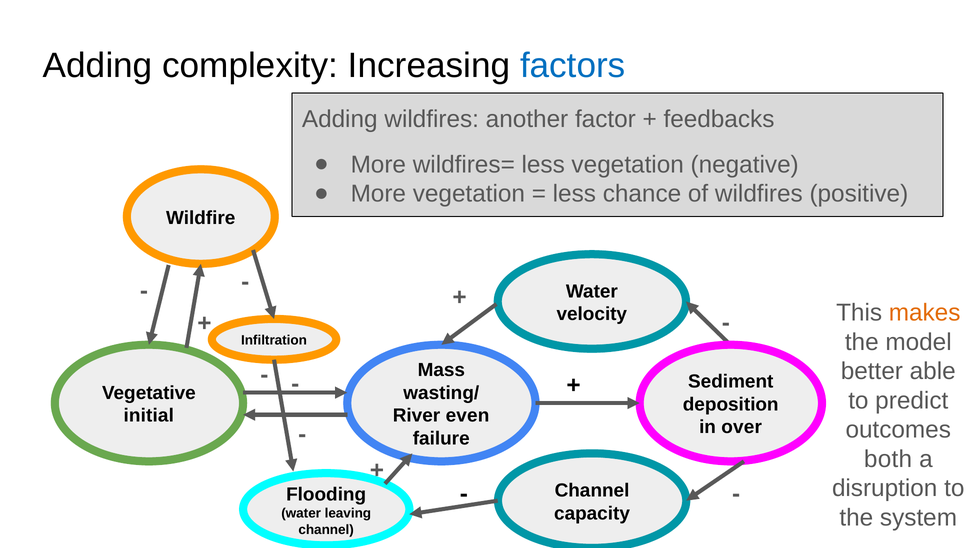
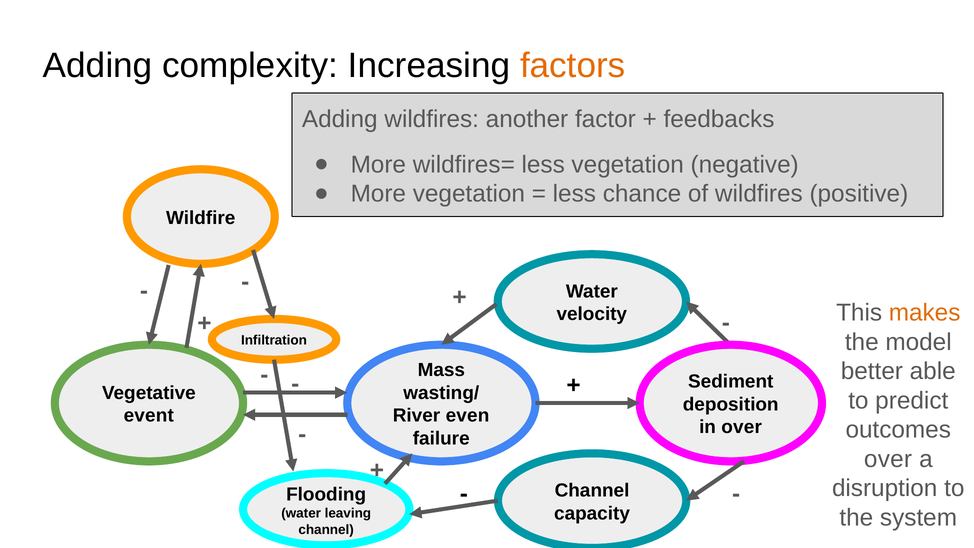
factors colour: blue -> orange (573, 65)
initial: initial -> event (149, 416)
both: both -> over (888, 459)
